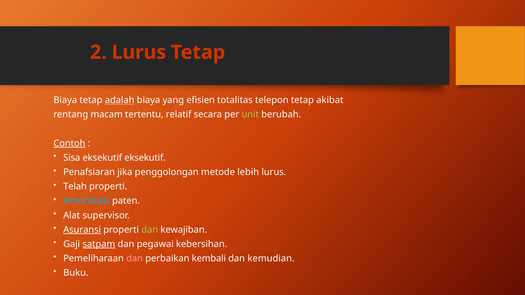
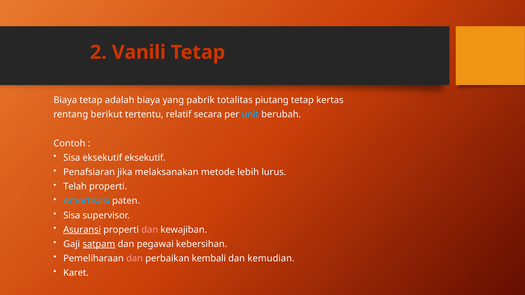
2 Lurus: Lurus -> Vanili (139, 52)
adalah underline: present -> none (120, 100)
efisien: efisien -> pabrik (201, 100)
telepon: telepon -> piutang (272, 100)
akibat: akibat -> kertas (330, 100)
macam: macam -> berikut (107, 115)
unit colour: light green -> light blue (250, 115)
Contoh underline: present -> none (69, 144)
penggolongan: penggolongan -> melaksanakan (167, 172)
Alat: Alat -> Sisa (72, 216)
dan colour: light green -> pink (150, 230)
Buku: Buku -> Karet (76, 273)
